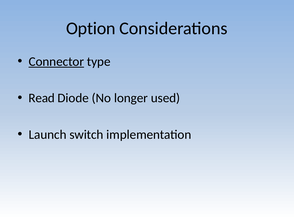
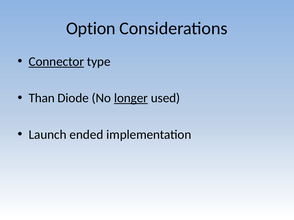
Read: Read -> Than (42, 98)
longer underline: none -> present (131, 98)
switch: switch -> ended (86, 135)
